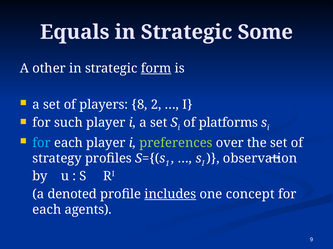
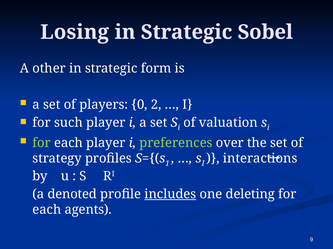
Equals: Equals -> Losing (75, 32)
Some: Some -> Sobel (265, 32)
form underline: present -> none (156, 69)
8: 8 -> 0 (139, 105)
platforms: platforms -> valuation (228, 123)
for colour: light blue -> light green (42, 143)
observation: observation -> interactions (260, 159)
concept: concept -> deleting (250, 195)
